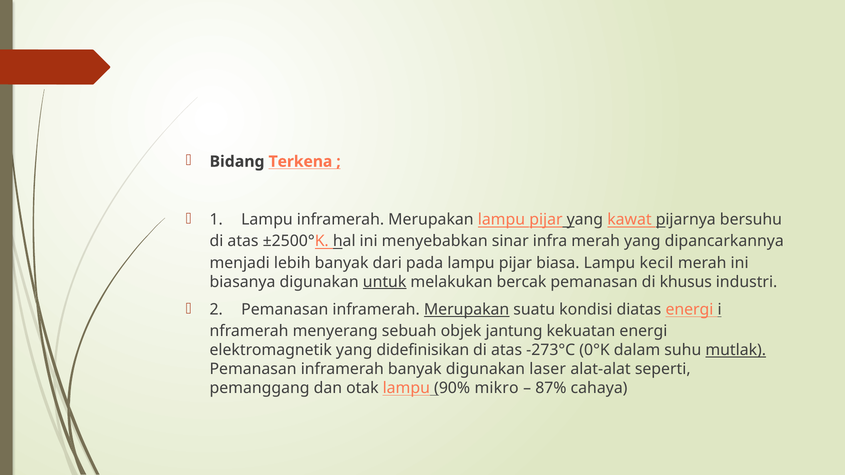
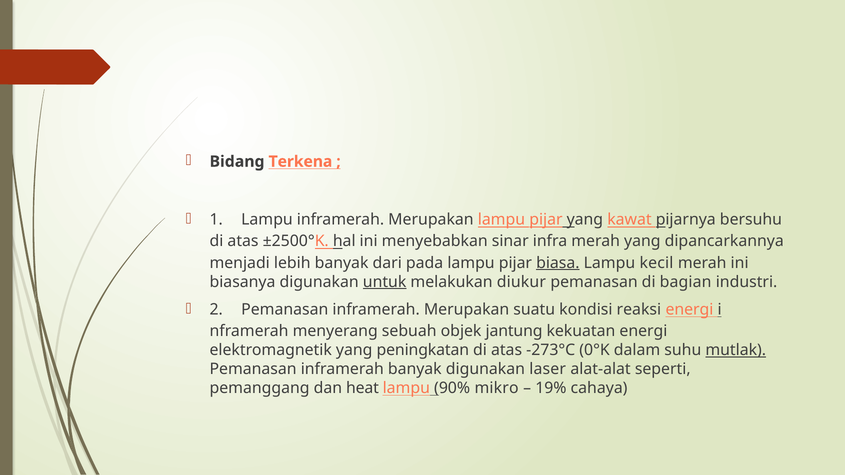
biasa underline: none -> present (558, 263)
bercak: bercak -> diukur (521, 282)
khusus: khusus -> bagian (686, 282)
Merupakan underline: present -> none (467, 310)
diatas: diatas -> reaksi (639, 310)
didefinisikan: didefinisikan -> peningkatan (423, 350)
otak: otak -> heat (362, 388)
87%: 87% -> 19% (551, 388)
